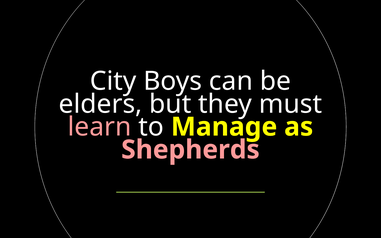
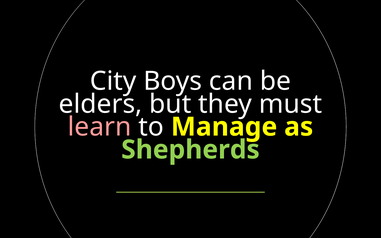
Shepherds colour: pink -> light green (190, 150)
